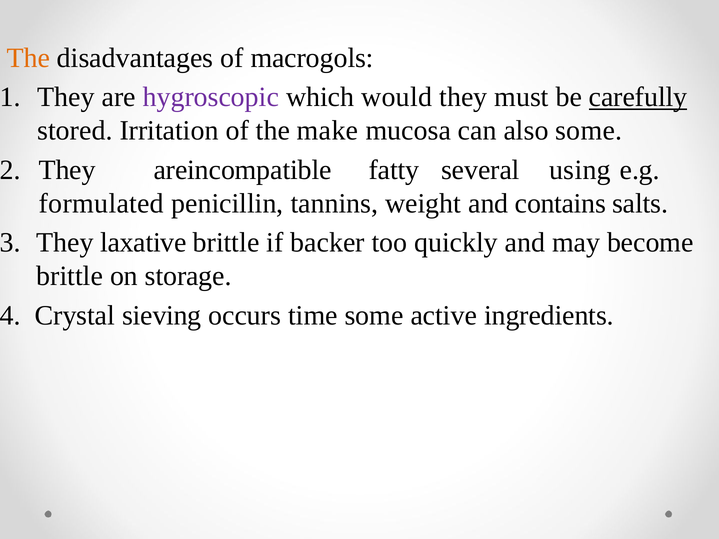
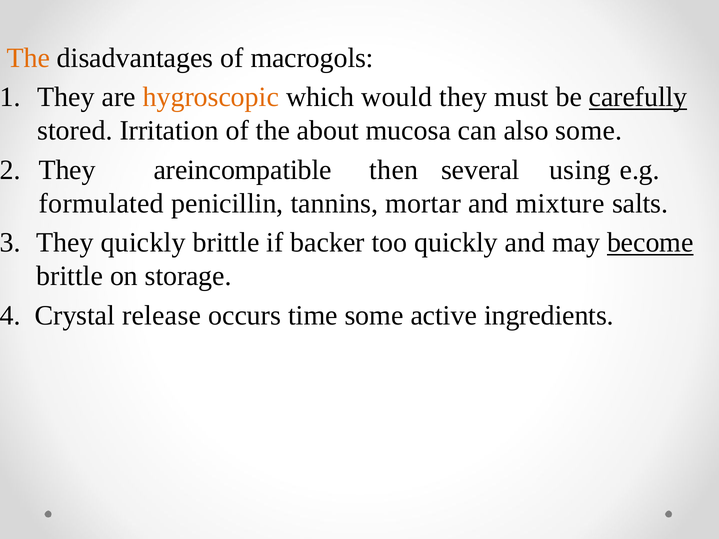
hygroscopic colour: purple -> orange (211, 97)
make: make -> about (328, 131)
fatty: fatty -> then (394, 170)
weight: weight -> mortar (423, 204)
contains: contains -> mixture (560, 204)
They laxative: laxative -> quickly (143, 243)
become underline: none -> present (650, 243)
sieving: sieving -> release (162, 315)
